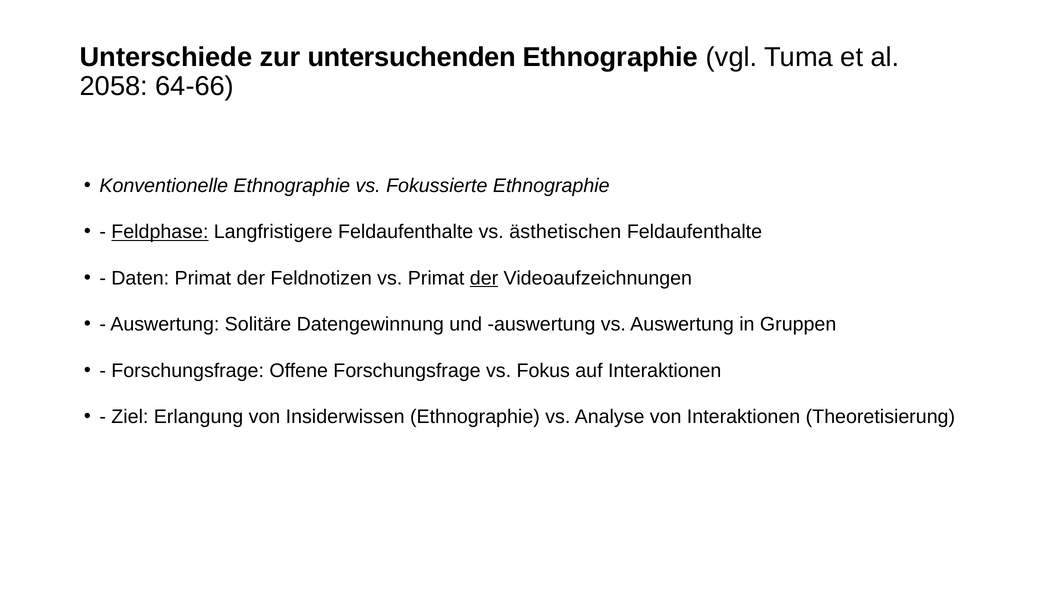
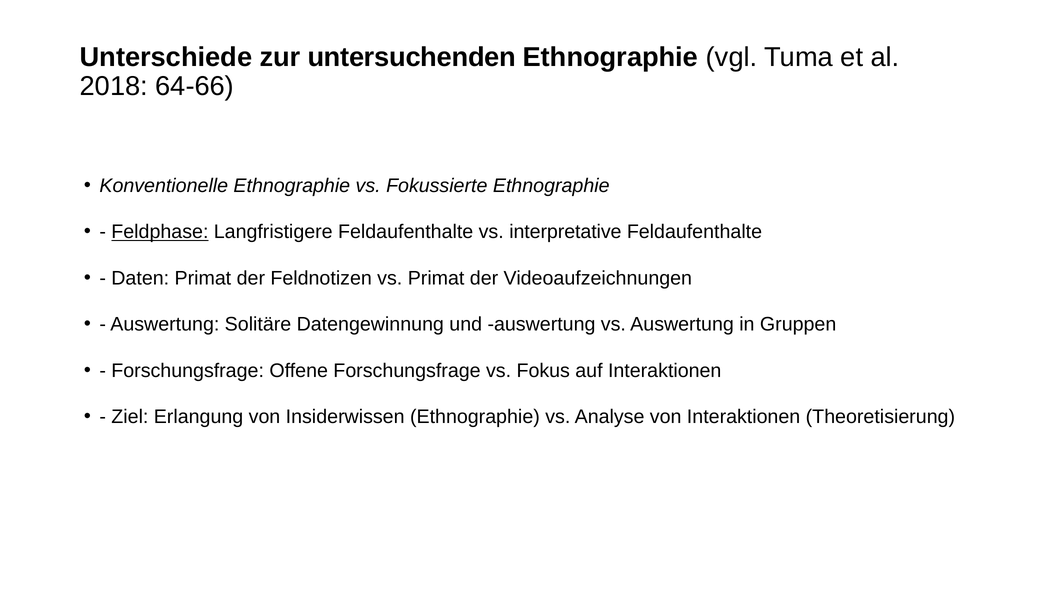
2058: 2058 -> 2018 (114, 86)
ästhetischen: ästhetischen -> interpretative (565, 232)
der underline: present -> none (484, 278)
